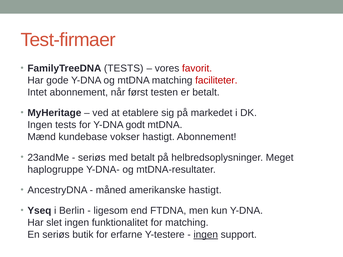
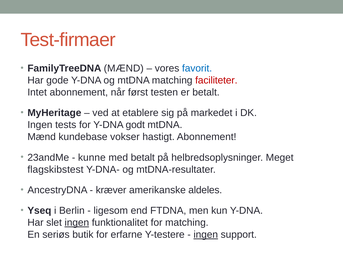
FamilyTreeDNA TESTS: TESTS -> MÆND (124, 68)
favorit colour: red -> blue (197, 68)
seriøs: seriøs -> kunne (92, 158)
haplogruppe: haplogruppe -> flagskibstest (55, 170)
måned: måned -> kræver (111, 190)
amerikanske hastigt: hastigt -> aldeles (205, 190)
ingen underline: none -> present (77, 223)
